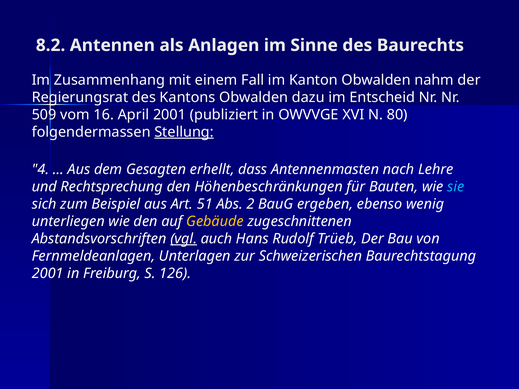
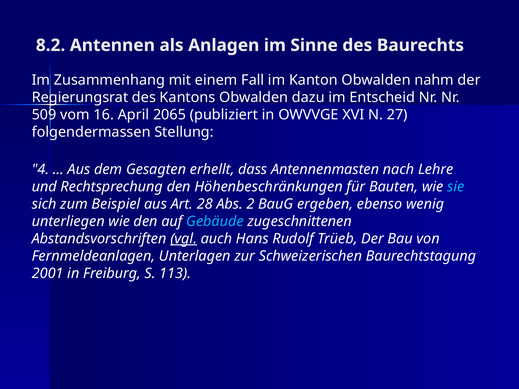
April 2001: 2001 -> 2065 (170, 115)
80: 80 -> 27 (397, 115)
Stellung underline: present -> none (184, 132)
51: 51 -> 28 (205, 204)
Gebäude colour: yellow -> light blue (215, 222)
126: 126 -> 113 (175, 273)
